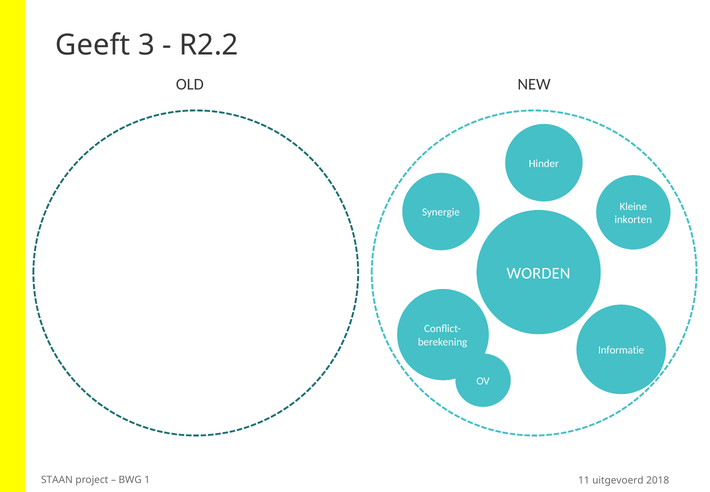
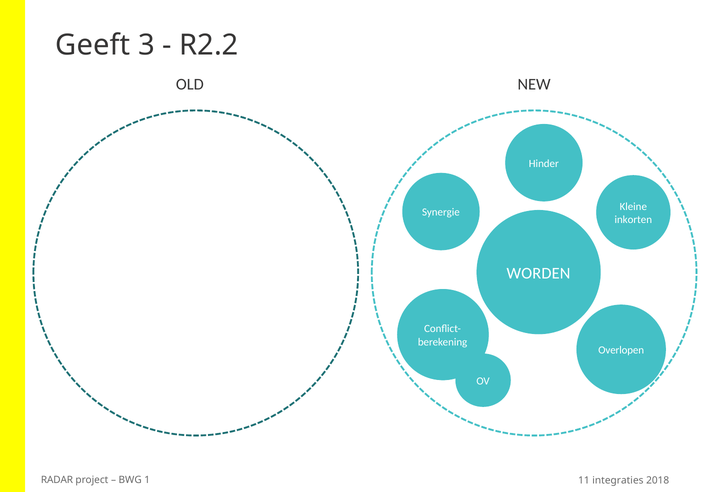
Informatie: Informatie -> Overlopen (621, 350)
STAAN: STAAN -> RADAR (57, 480)
uitgevoerd: uitgevoerd -> integraties (618, 480)
